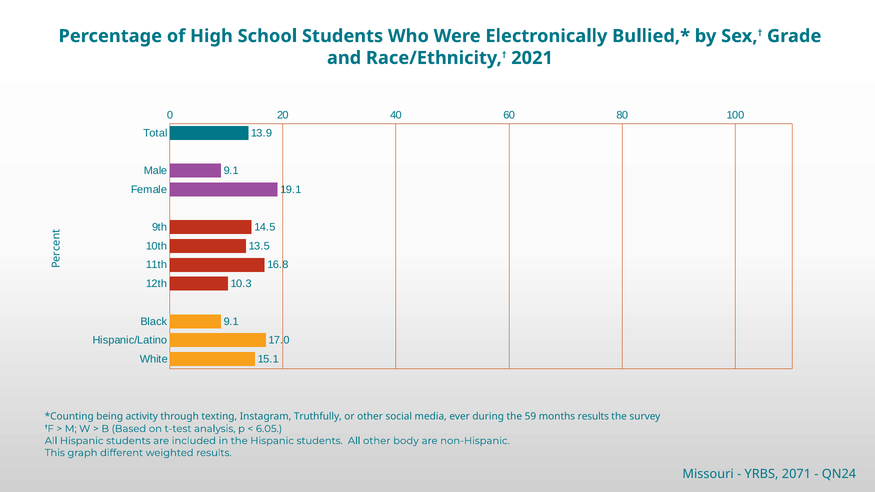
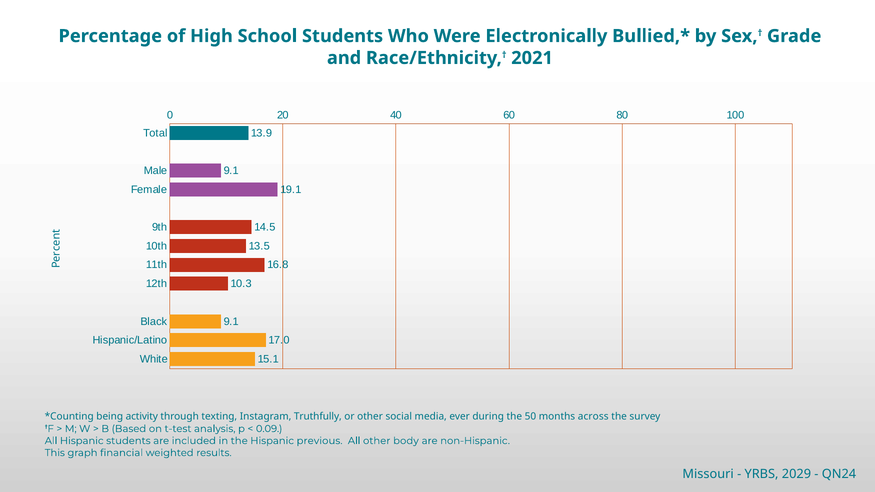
59: 59 -> 50 (530, 417)
months results: results -> across (593, 417)
6.05: 6.05 -> 0.09 (269, 429)
the Hispanic students: students -> previous (320, 441)
different: different -> financial (122, 453)
2071: 2071 -> 2029 (796, 474)
